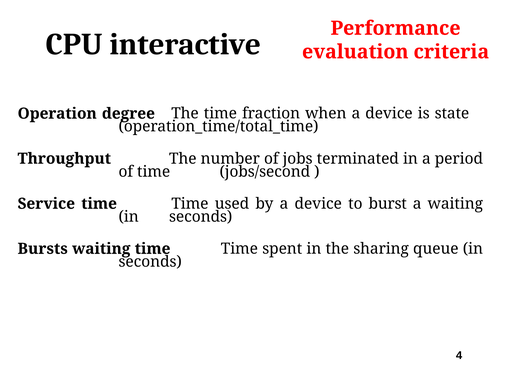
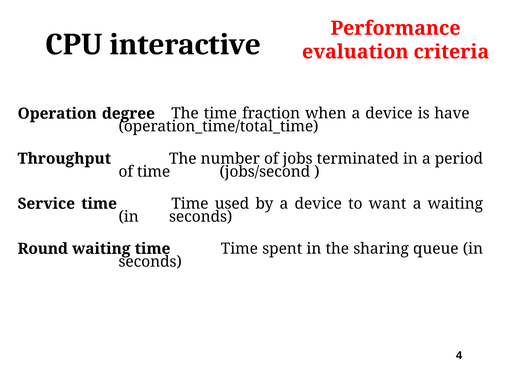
state: state -> have (452, 113)
burst: burst -> want (388, 204)
Bursts: Bursts -> Round (43, 249)
